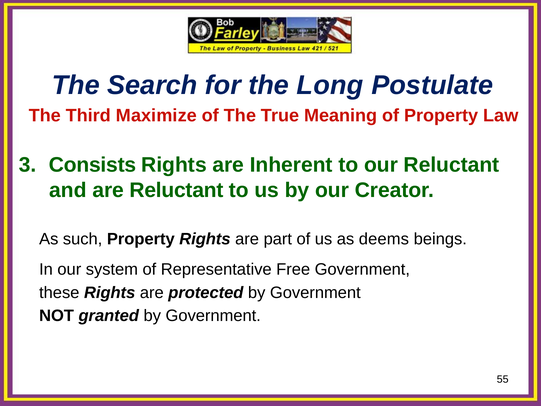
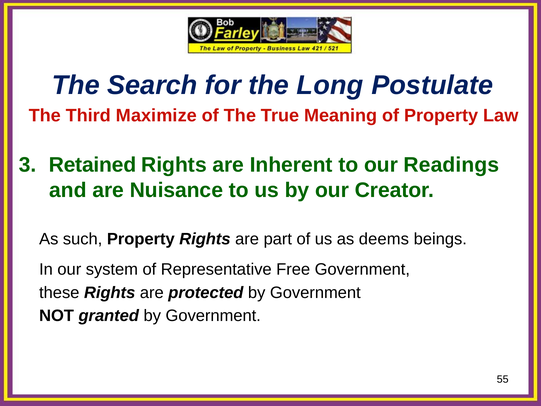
Consists: Consists -> Retained (93, 165)
our Reluctant: Reluctant -> Readings (451, 165)
are Reluctant: Reluctant -> Nuisance (176, 190)
